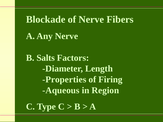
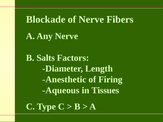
Properties: Properties -> Anesthetic (64, 80)
Region: Region -> Tissues (105, 91)
